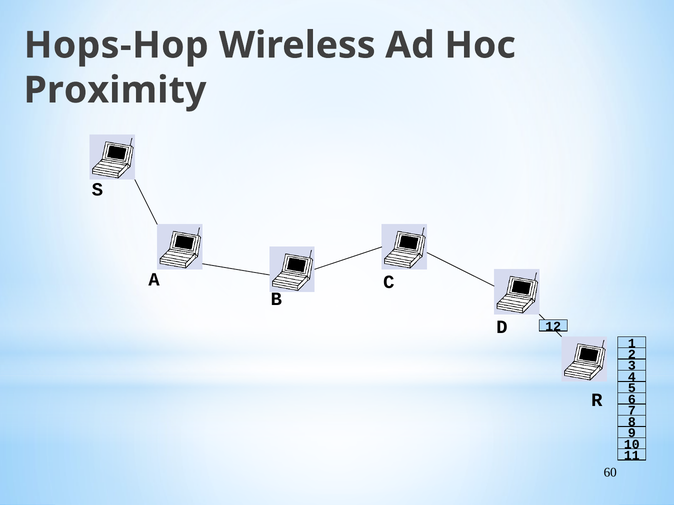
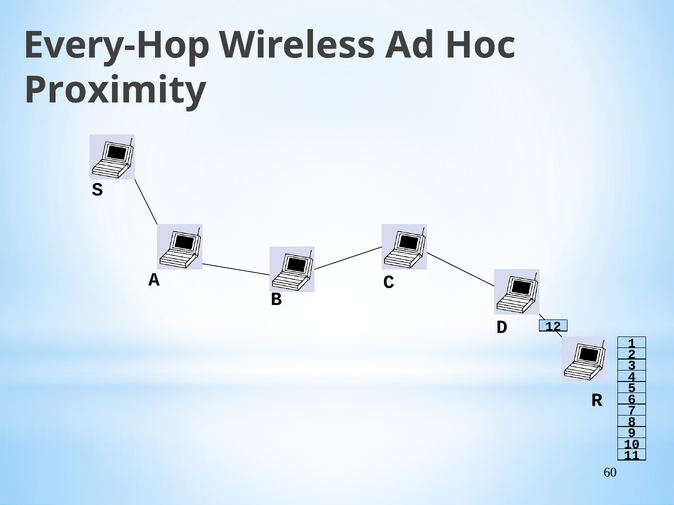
Hops-Hop: Hops-Hop -> Every-Hop (117, 45)
